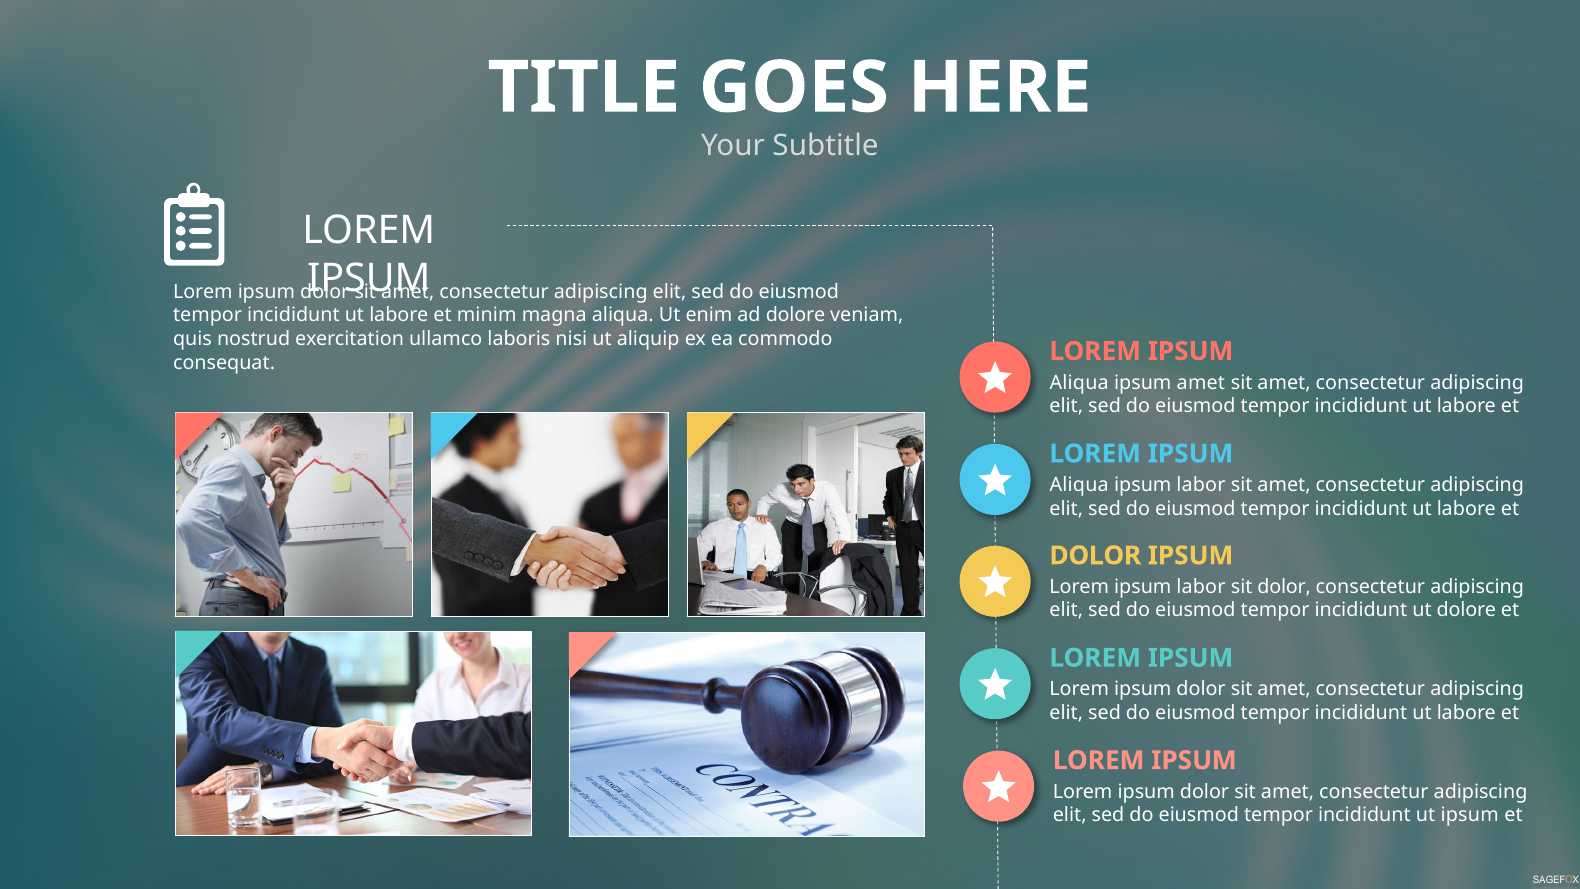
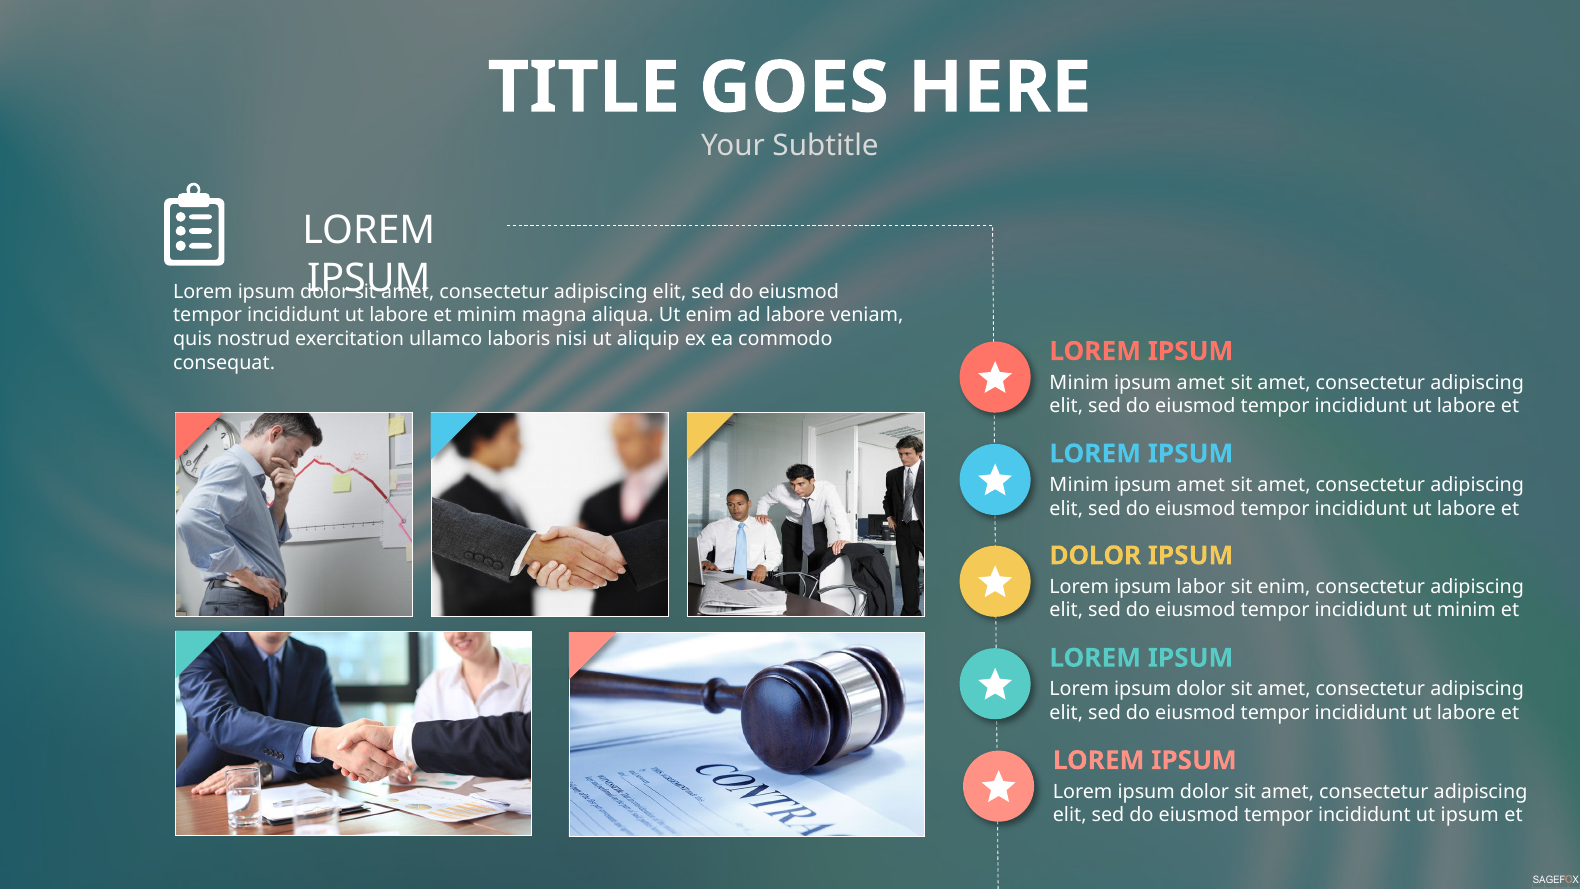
ad dolore: dolore -> labore (795, 315)
Aliqua: Aliqua -> Minim (1079, 382)
Aliqua: Aliqua -> Minim (1079, 485)
labor: labor -> amet (1201, 485)
sit dolor: dolor -> enim (1284, 587)
ut dolore: dolore -> minim (1466, 610)
